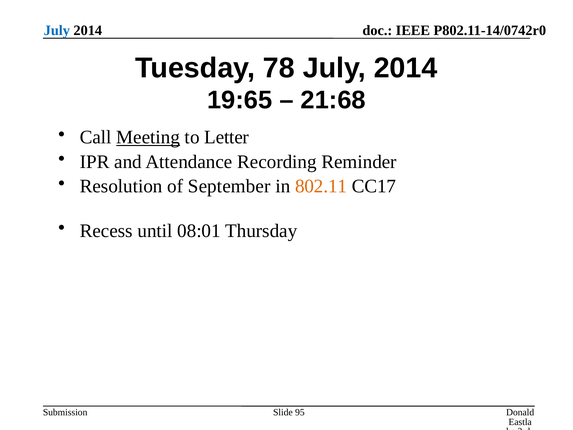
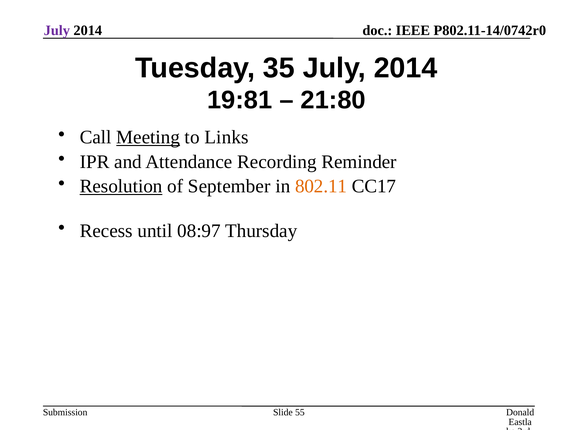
July colour: blue -> purple (57, 31)
78: 78 -> 35 (279, 68)
19:65: 19:65 -> 19:81 (240, 100)
21:68: 21:68 -> 21:80 (333, 100)
Letter: Letter -> Links (226, 137)
Resolution underline: none -> present (121, 186)
08:01: 08:01 -> 08:97 (199, 231)
95: 95 -> 55 (300, 412)
